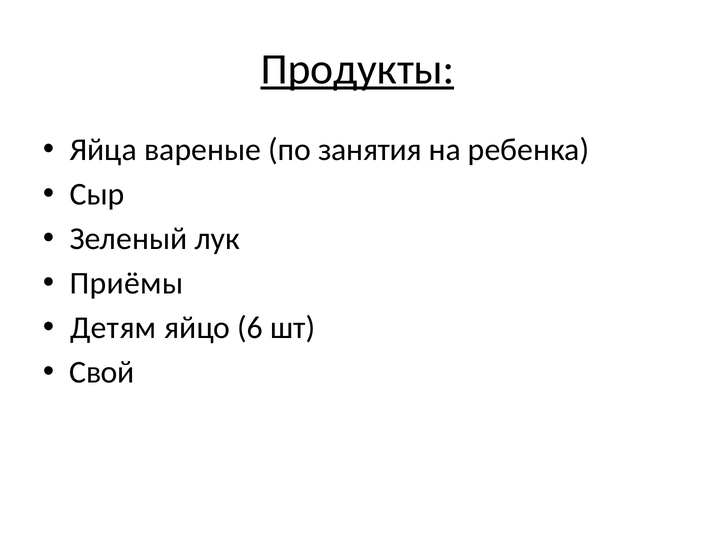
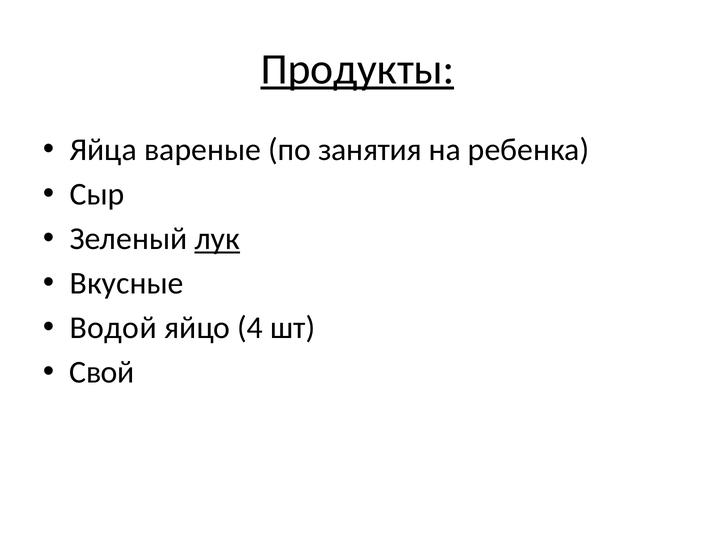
лук underline: none -> present (217, 239)
Приёмы: Приёмы -> Вкусные (127, 284)
Детям: Детям -> Водой (113, 328)
6: 6 -> 4 (250, 328)
